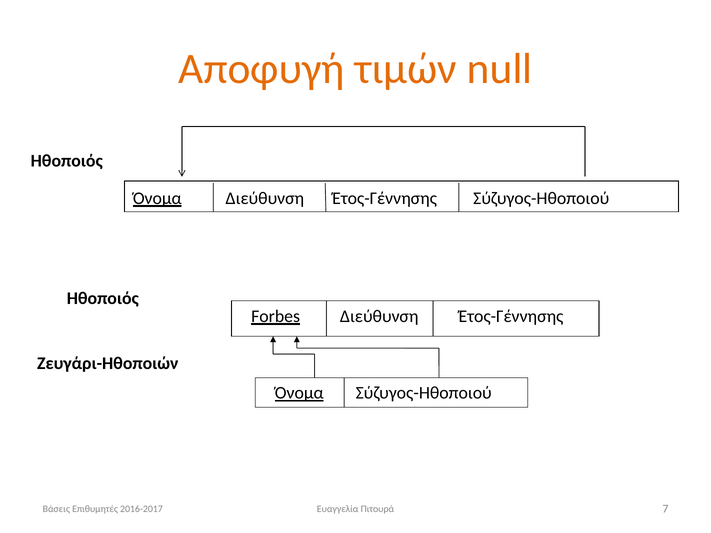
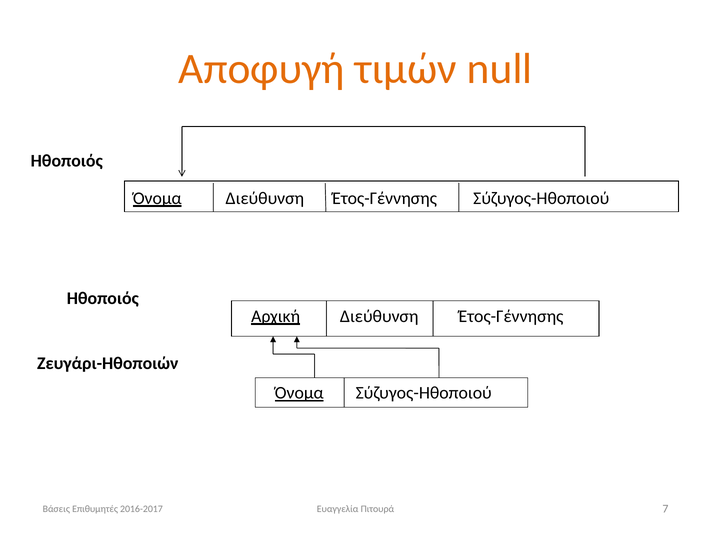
Forbes: Forbes -> Αρχική (276, 316)
